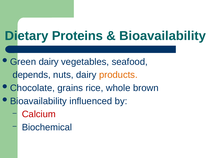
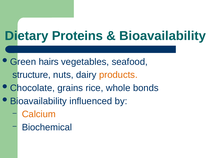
dairy: dairy -> hairs (49, 62)
depends: depends -> structure (32, 75)
brown: brown -> bonds (146, 88)
Calcium colour: red -> orange (39, 114)
